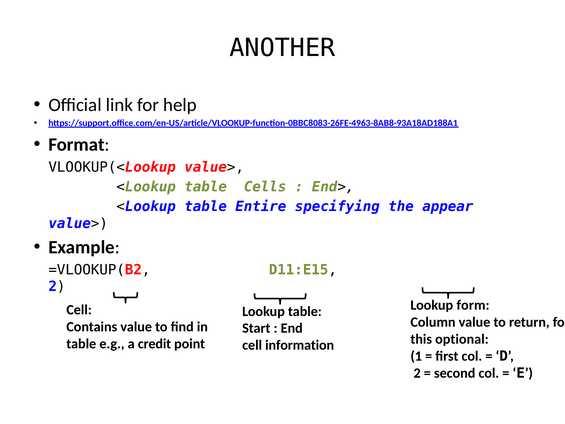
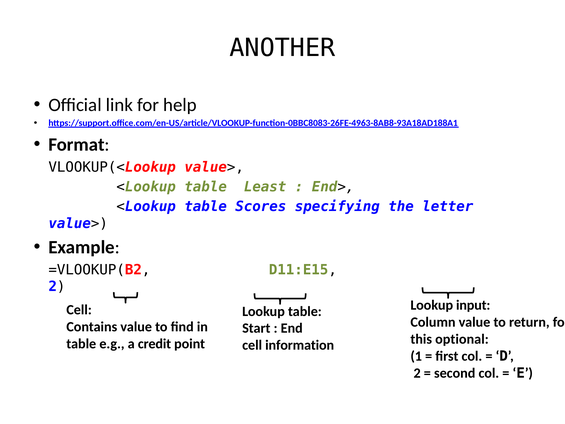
Cells: Cells -> Least (265, 187)
Entire: Entire -> Scores (261, 206)
appear: appear -> letter (448, 206)
form: form -> input (473, 305)
